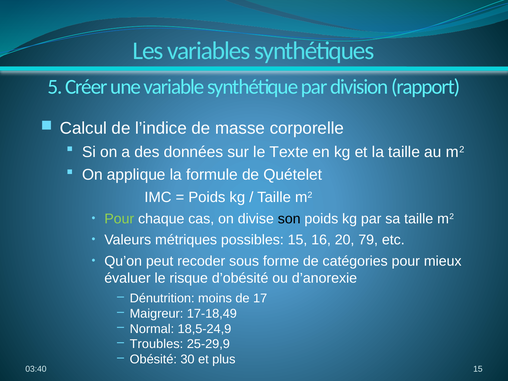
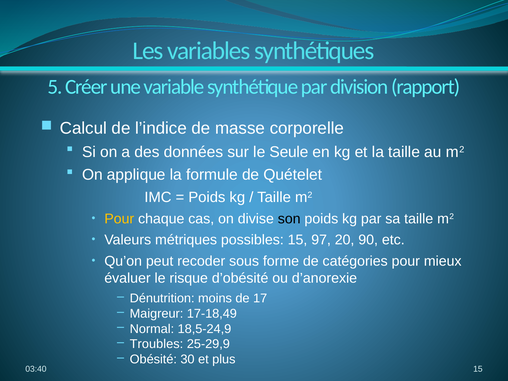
Texte: Texte -> Seule (289, 152)
Pour colour: light green -> yellow (119, 219)
16: 16 -> 97 (321, 240)
79: 79 -> 90 (368, 240)
